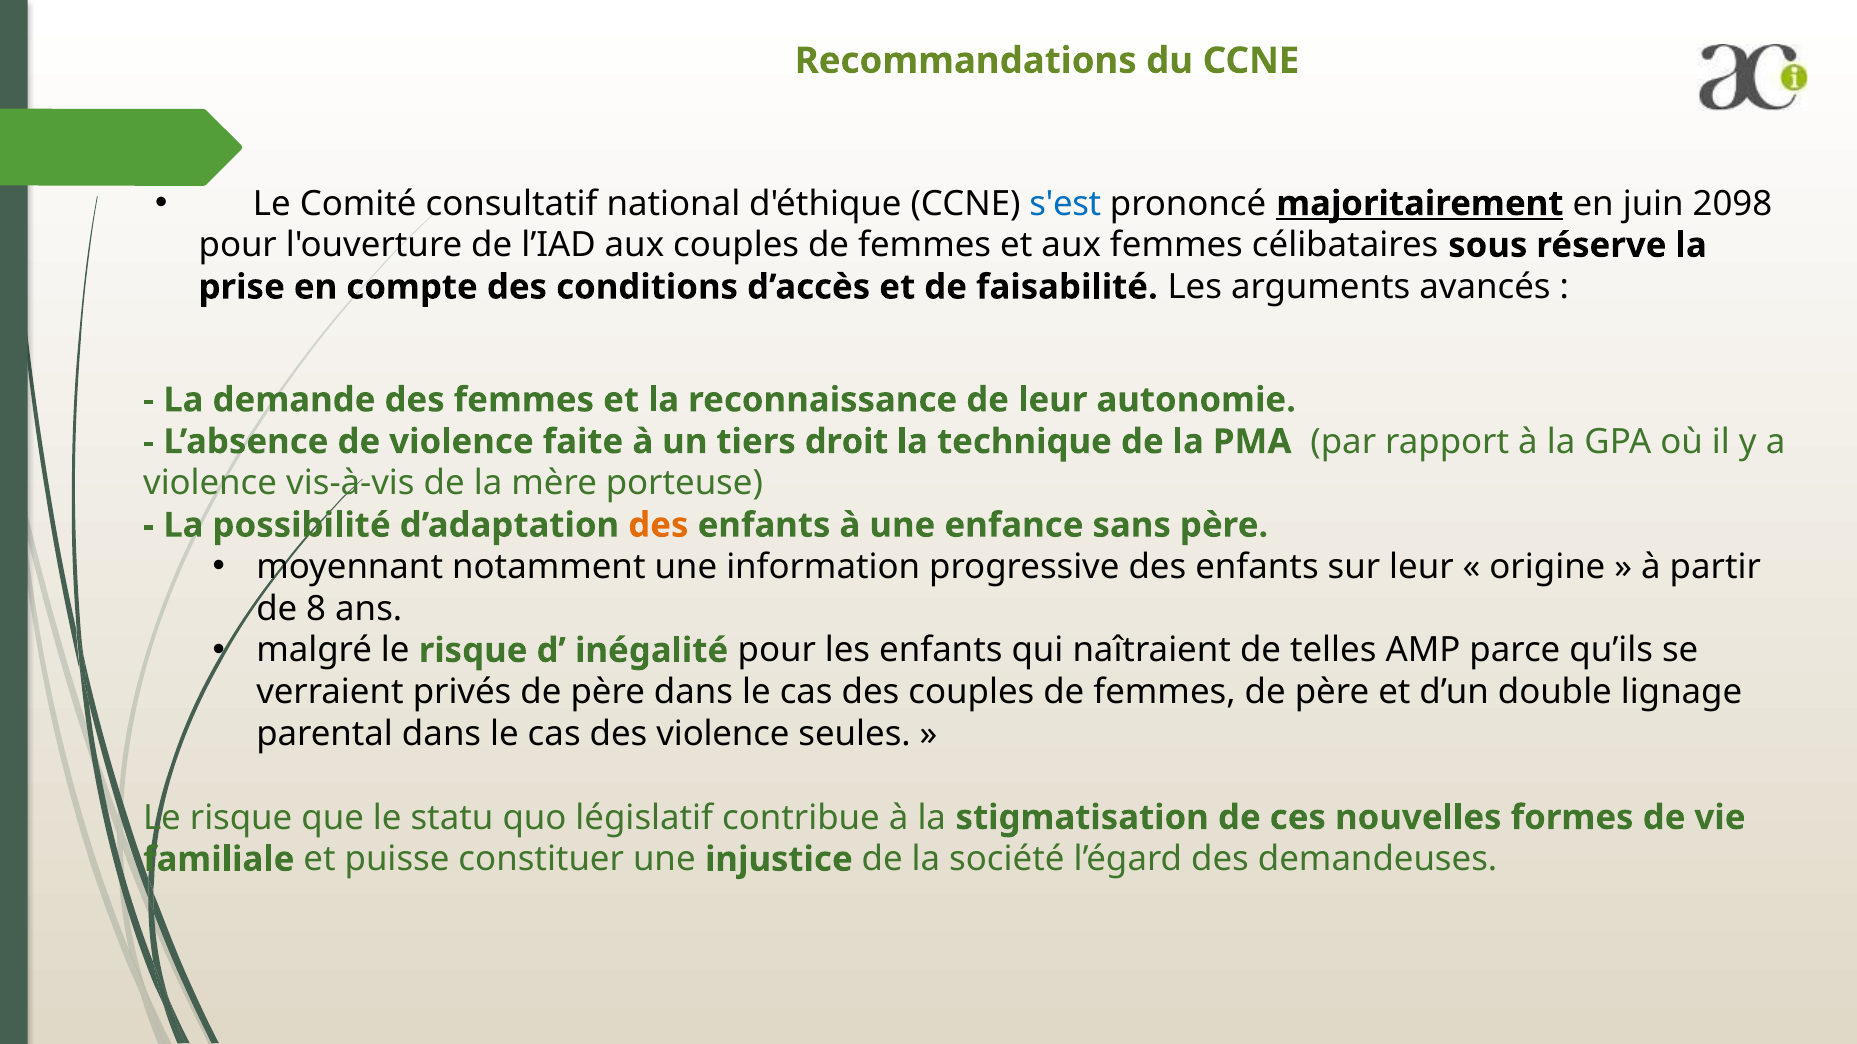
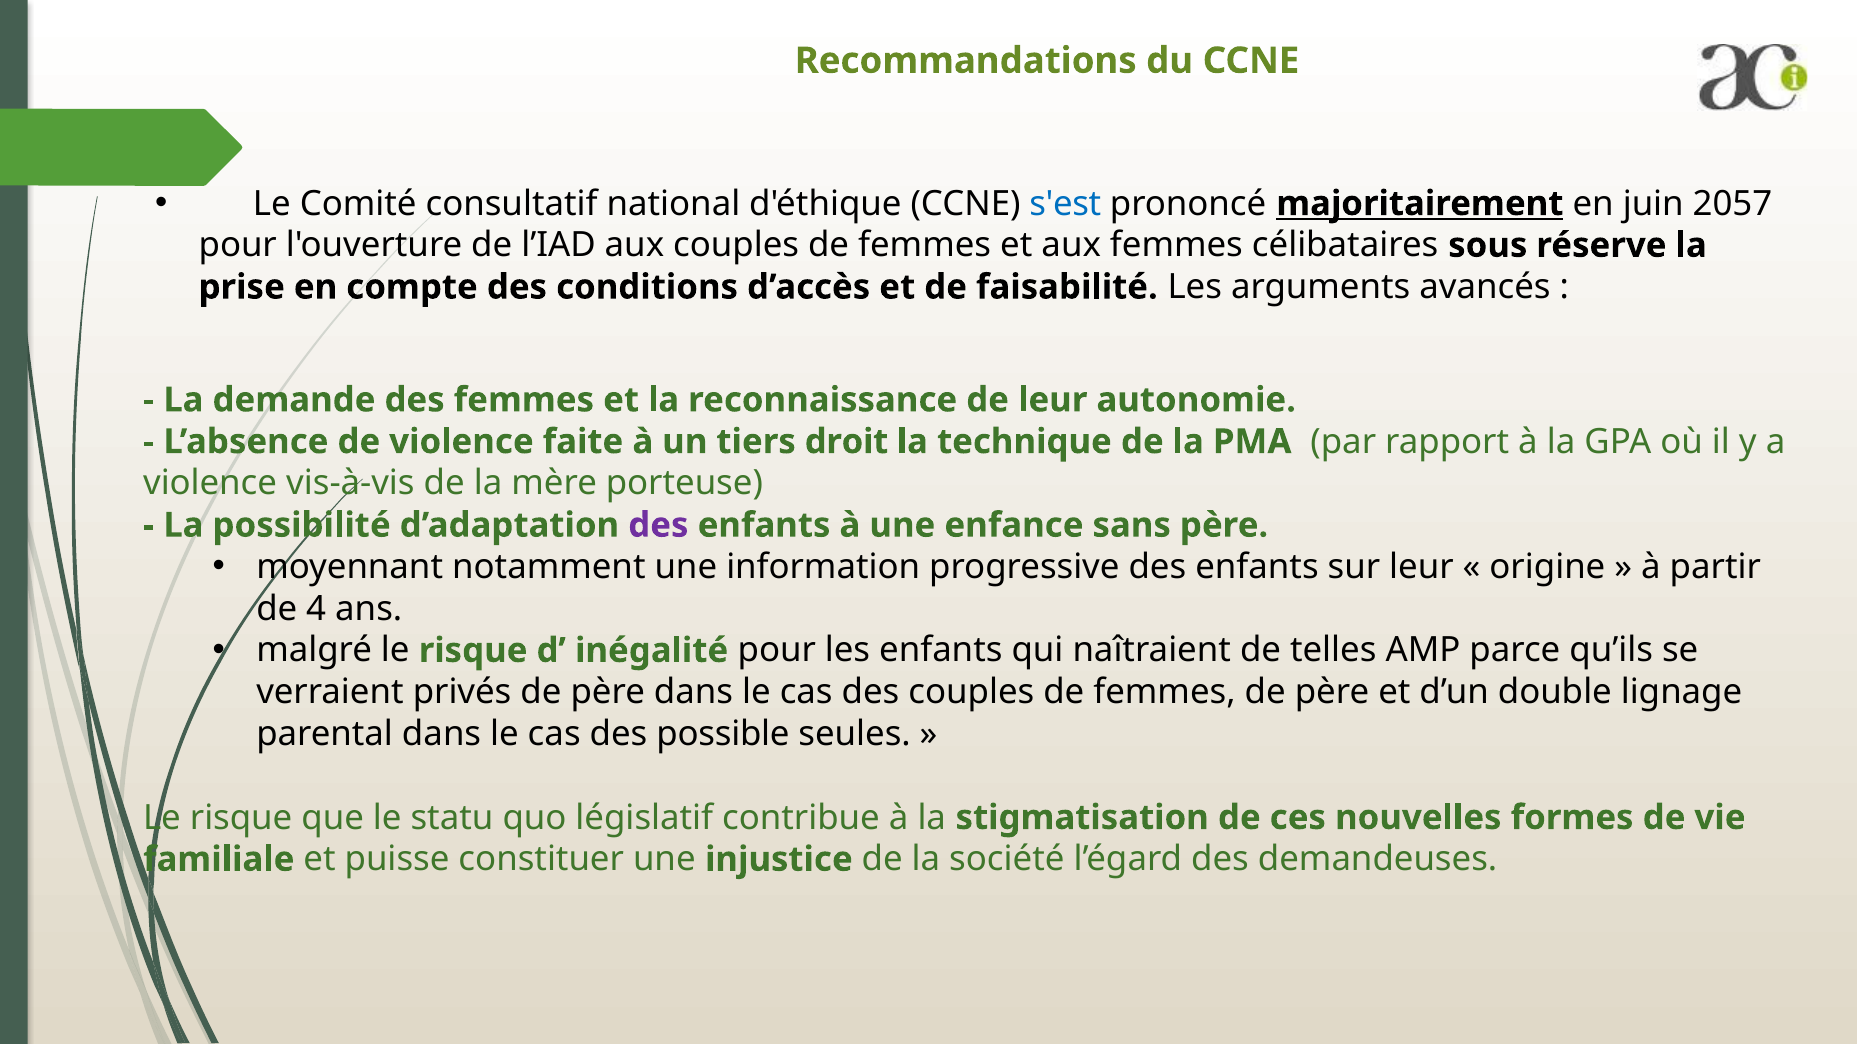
2098: 2098 -> 2057 (1733, 204)
des colour: orange -> purple (658, 525)
8: 8 -> 4 (316, 609)
des violence: violence -> possible (723, 734)
